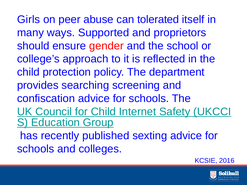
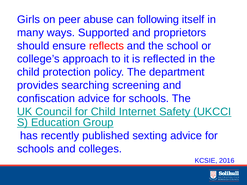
tolerated: tolerated -> following (158, 20)
gender: gender -> reflects (107, 46)
